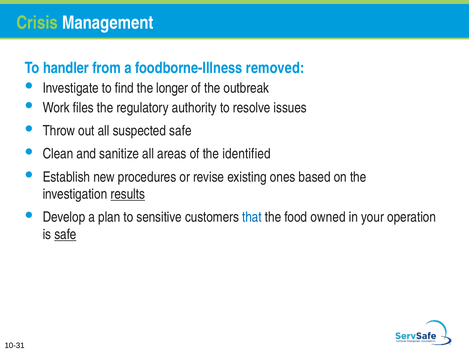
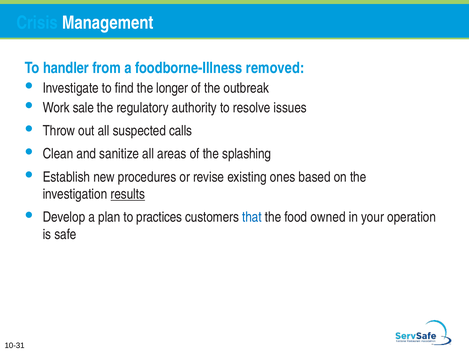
Crisis colour: light green -> light blue (37, 23)
files: files -> sale (83, 108)
suspected safe: safe -> calls (181, 131)
identified: identified -> splashing (247, 154)
sensitive: sensitive -> practices (159, 217)
safe underline: present -> none (65, 234)
